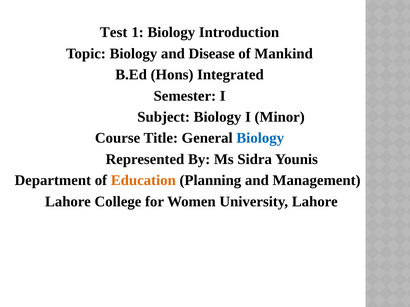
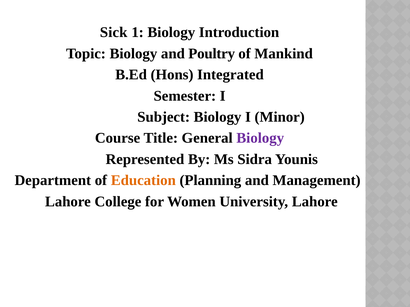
Test: Test -> Sick (114, 32)
Disease: Disease -> Poultry (212, 54)
Biology colour: blue -> purple (260, 138)
